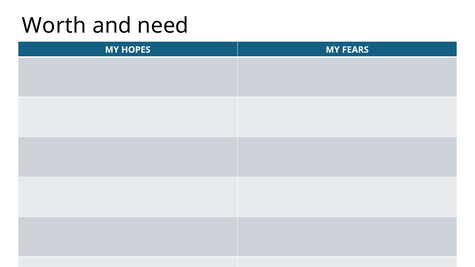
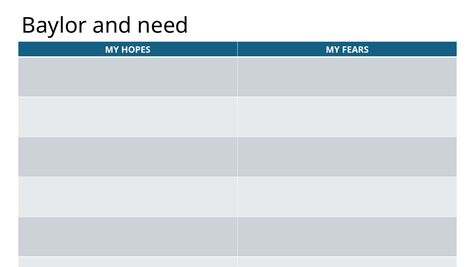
Worth: Worth -> Baylor (54, 26)
